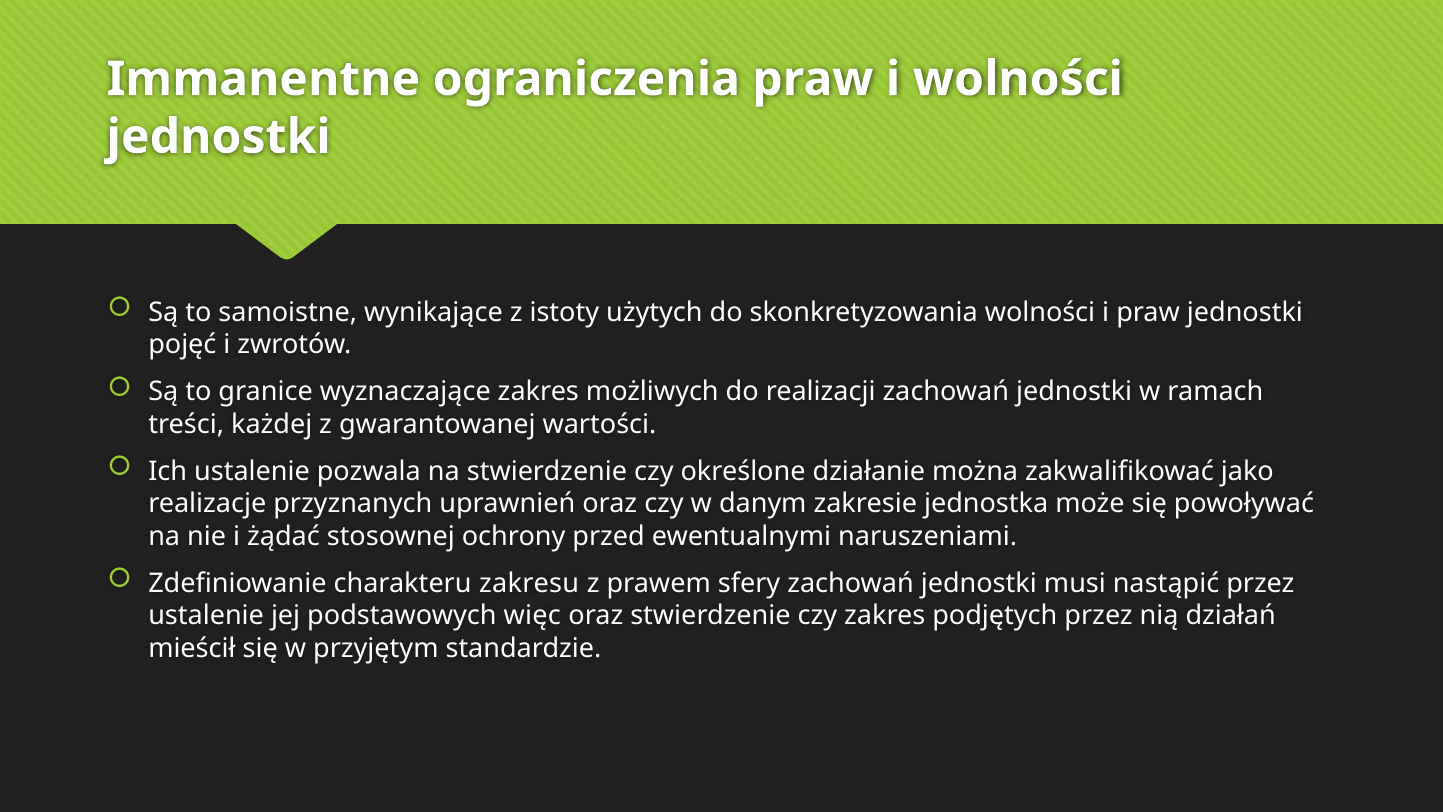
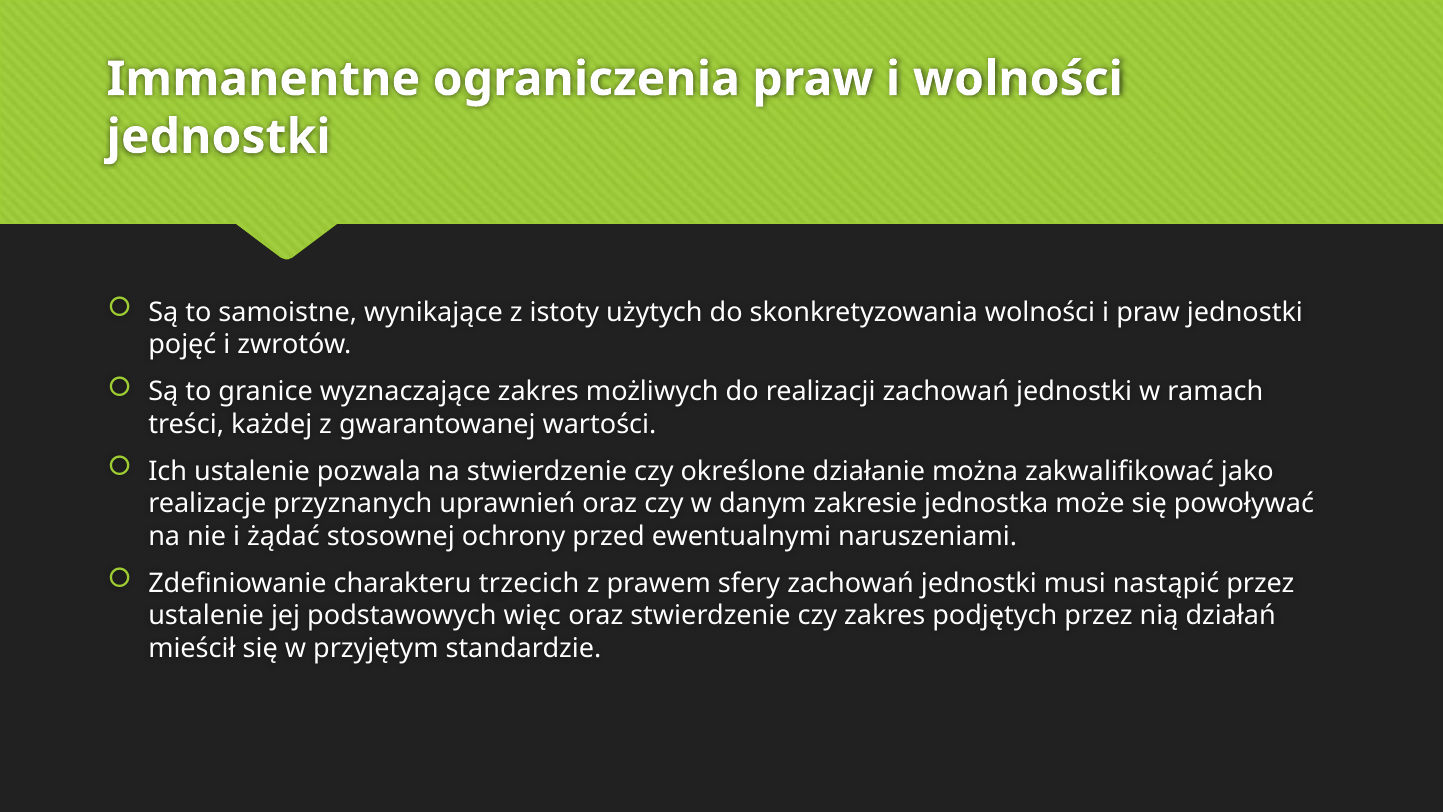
zakresu: zakresu -> trzecich (529, 583)
